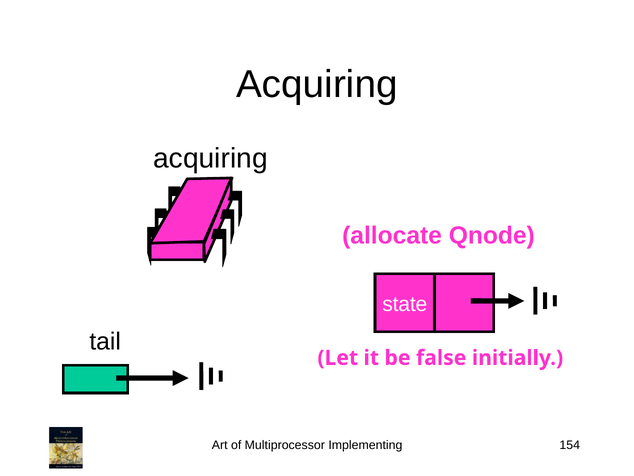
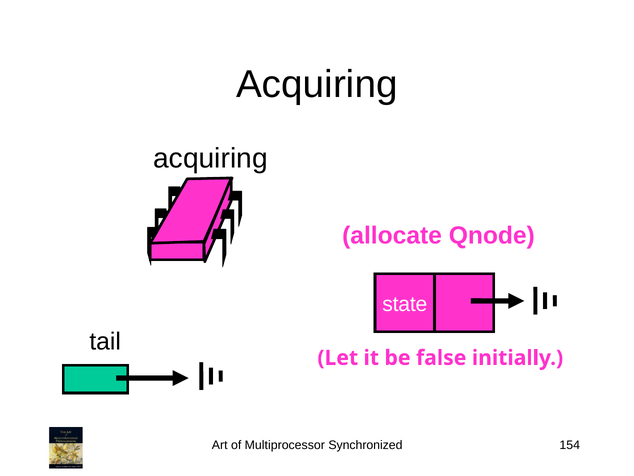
Implementing: Implementing -> Synchronized (365, 445)
